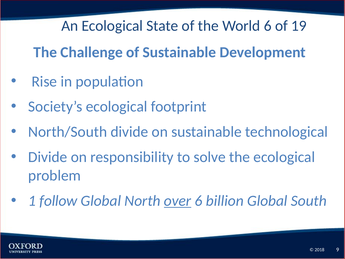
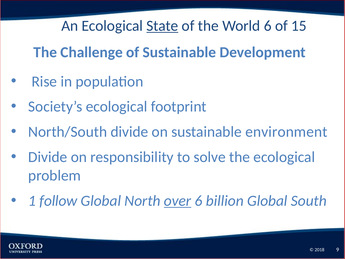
State underline: none -> present (162, 26)
19: 19 -> 15 (299, 26)
technological: technological -> environment (286, 132)
